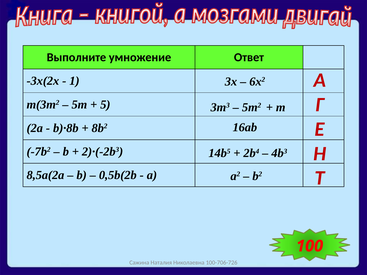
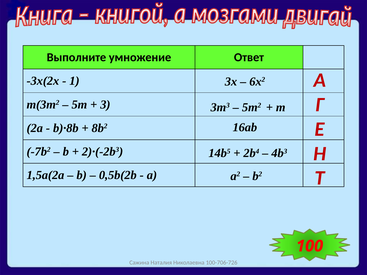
5: 5 -> 3 (105, 105)
8,5a(2a: 8,5a(2a -> 1,5a(2a (45, 175)
